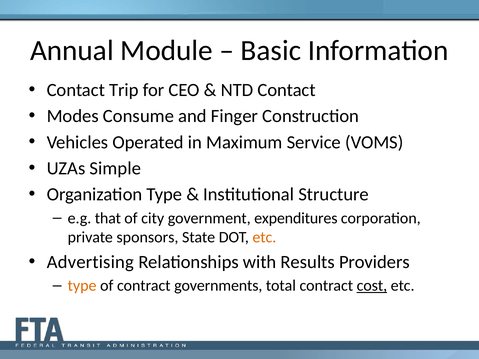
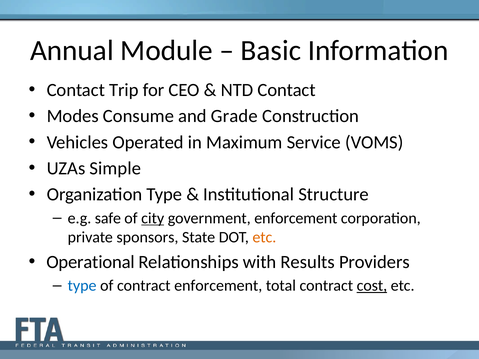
Finger: Finger -> Grade (234, 116)
that: that -> safe (108, 218)
city underline: none -> present (153, 218)
government expenditures: expenditures -> enforcement (296, 218)
Advertising: Advertising -> Operational (91, 262)
type colour: orange -> blue (82, 286)
contract governments: governments -> enforcement (218, 286)
